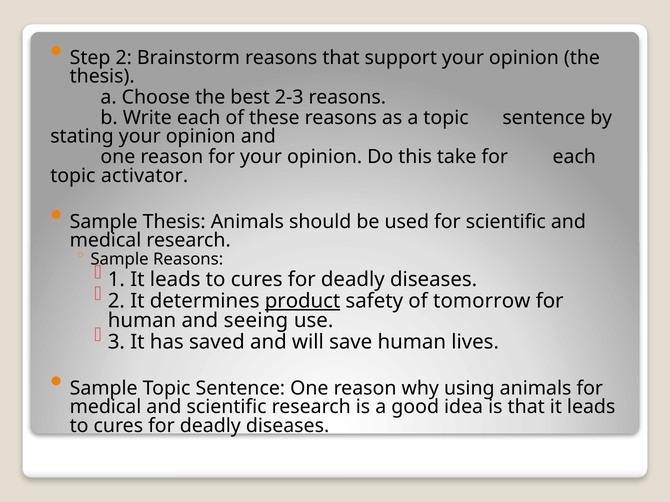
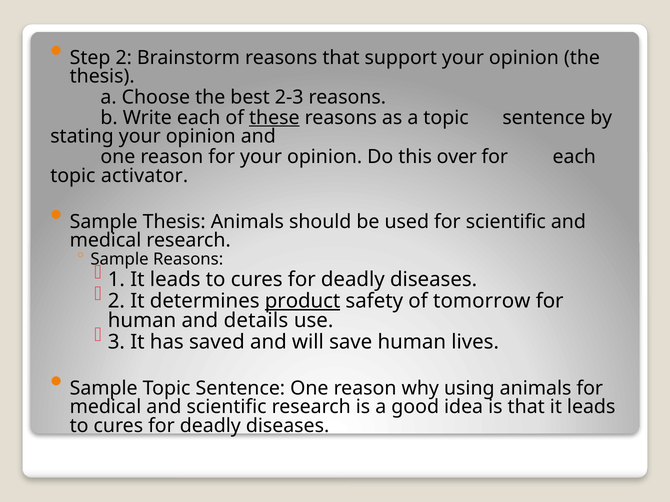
these underline: none -> present (274, 118)
take: take -> over (457, 157)
seeing: seeing -> details (256, 321)
